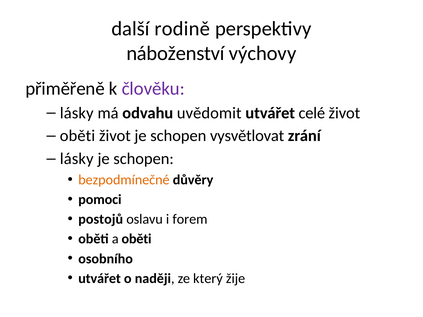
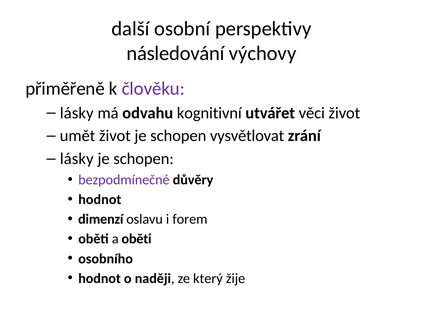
rodině: rodině -> osobní (182, 29)
náboženství: náboženství -> následování (175, 53)
uvědomit: uvědomit -> kognitivní (209, 113)
celé: celé -> věci (312, 113)
oběti: oběti -> umět (78, 136)
bezpodmínečné colour: orange -> purple (124, 180)
pomoci: pomoci -> hodnot (100, 200)
postojů: postojů -> dimenzí (101, 219)
utvářet: utvářet -> hodnot (100, 279)
